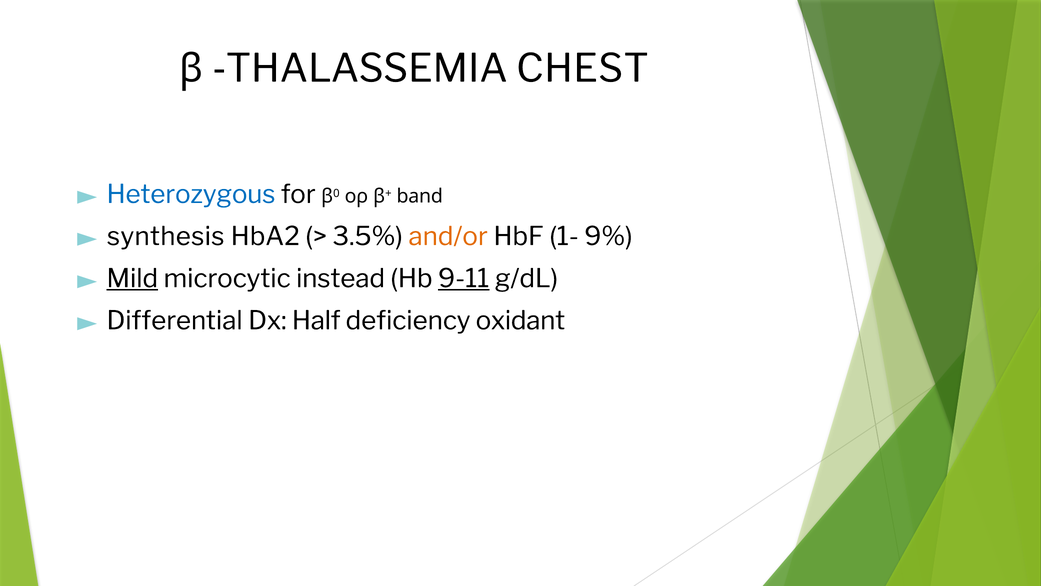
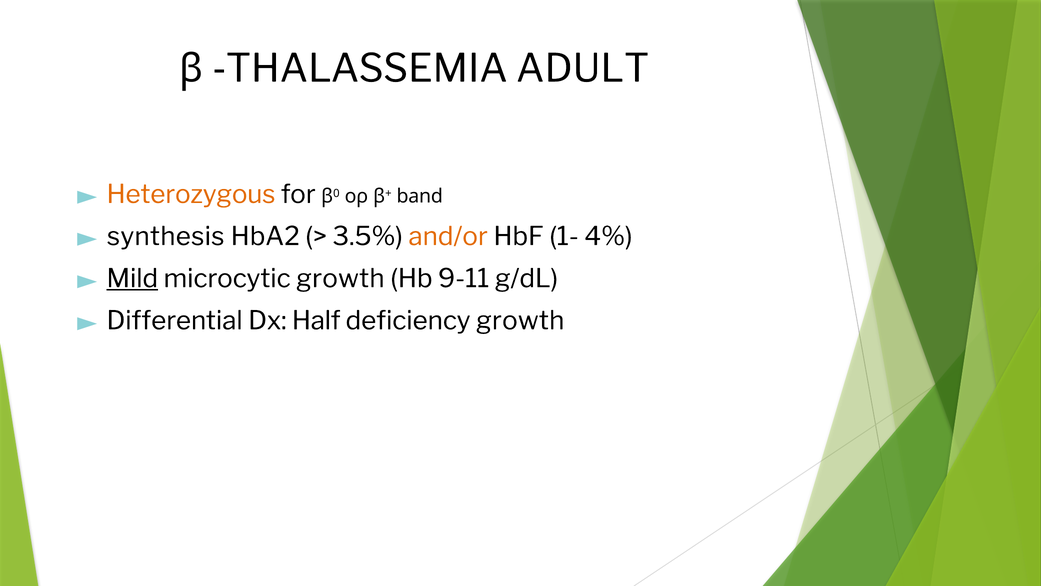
CHEST: CHEST -> ADULT (583, 69)
Heterozygous colour: blue -> orange (191, 194)
9%: 9% -> 4% (608, 236)
microcytic instead: instead -> growth (340, 278)
9-11 underline: present -> none (464, 278)
deficiency oxidant: oxidant -> growth (520, 320)
